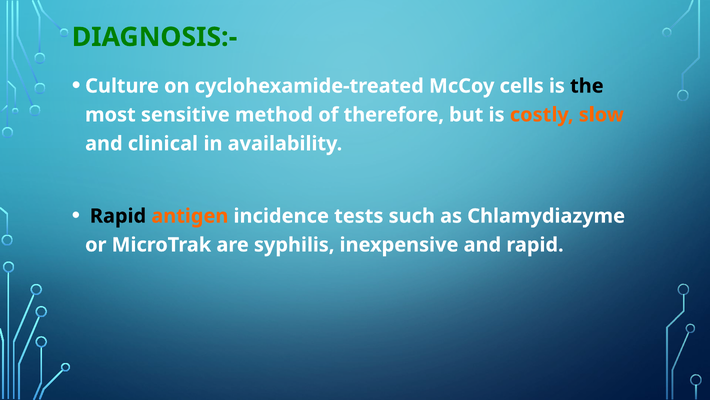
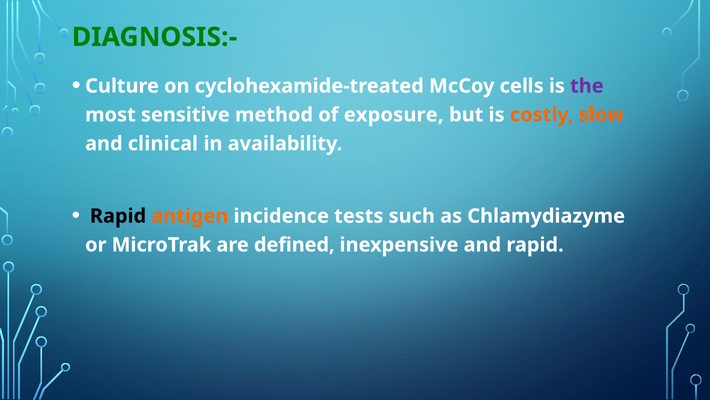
the colour: black -> purple (587, 86)
therefore: therefore -> exposure (394, 115)
syphilis: syphilis -> defined (294, 245)
